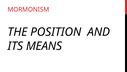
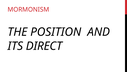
MEANS: MEANS -> DIRECT (44, 46)
